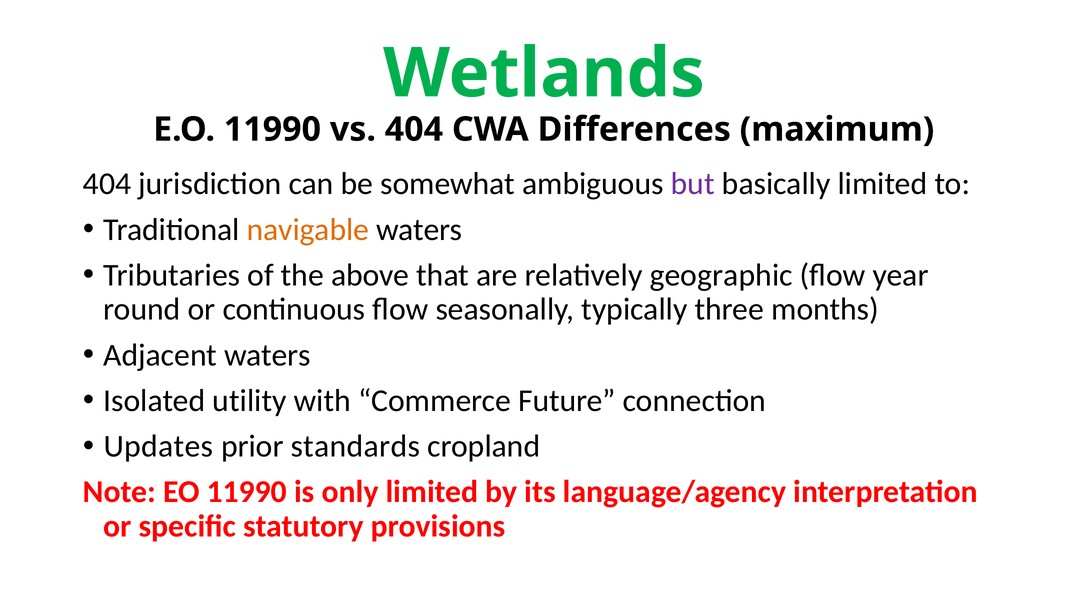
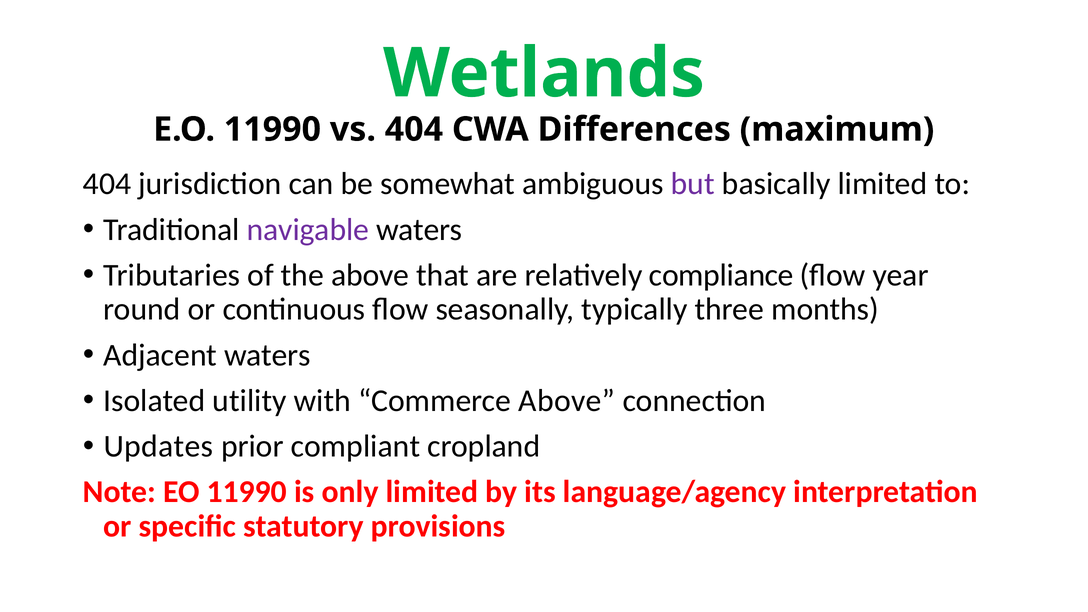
navigable colour: orange -> purple (308, 230)
geographic: geographic -> compliance (721, 275)
Commerce Future: Future -> Above (567, 401)
standards: standards -> compliant (355, 446)
